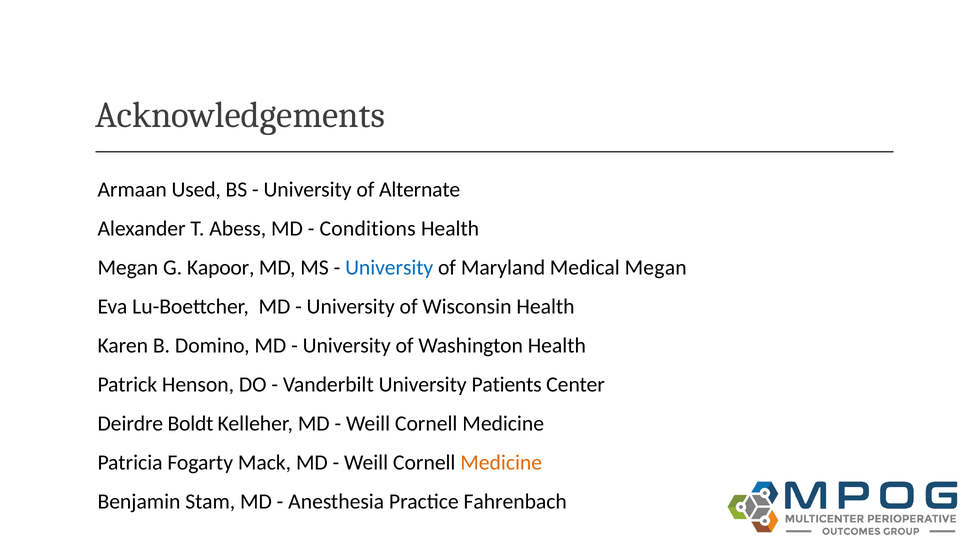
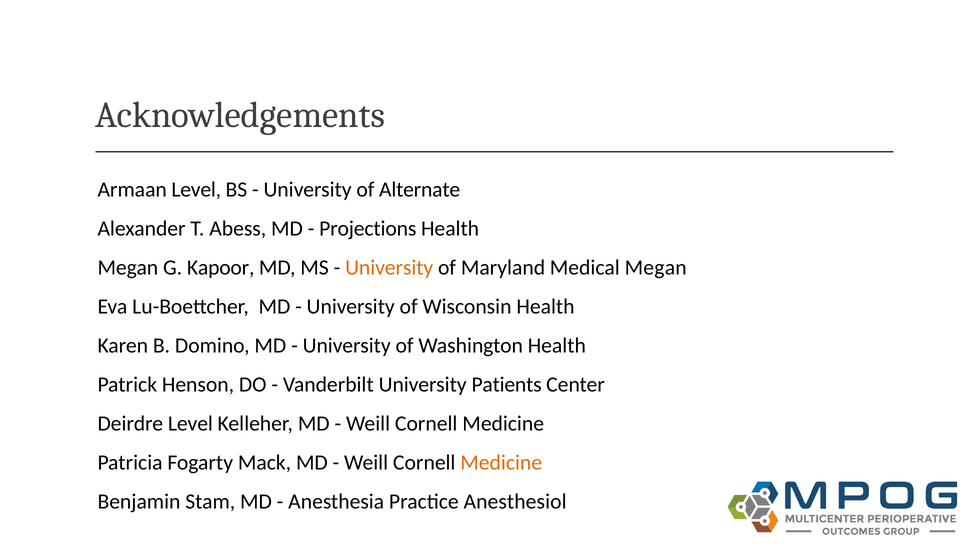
Armaan Used: Used -> Level (196, 190)
Conditions: Conditions -> Projections (368, 229)
University colour: blue -> orange (389, 268)
Deirdre Boldt: Boldt -> Level (190, 424)
Fahrenbach: Fahrenbach -> Anesthesiol (515, 502)
